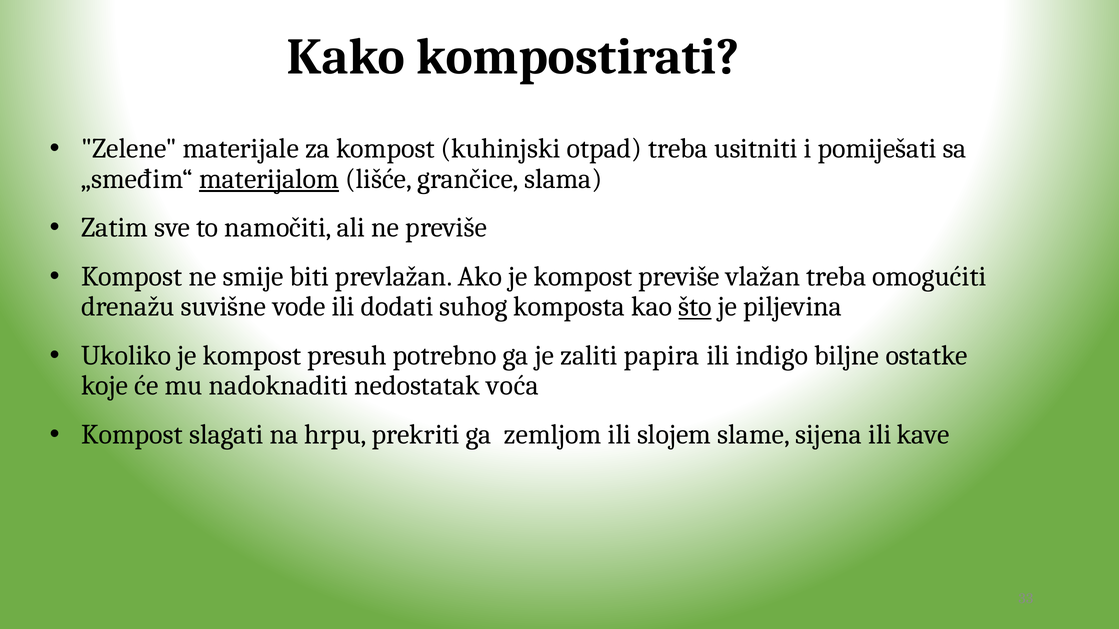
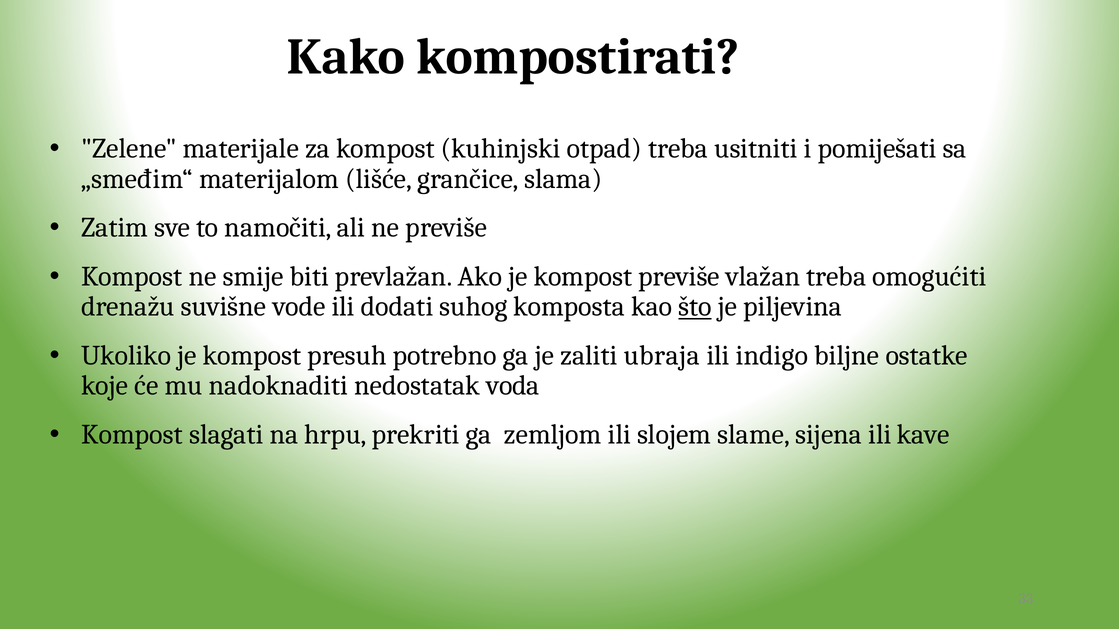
materijalom underline: present -> none (269, 179)
papira: papira -> ubraja (662, 356)
voća: voća -> voda (513, 386)
